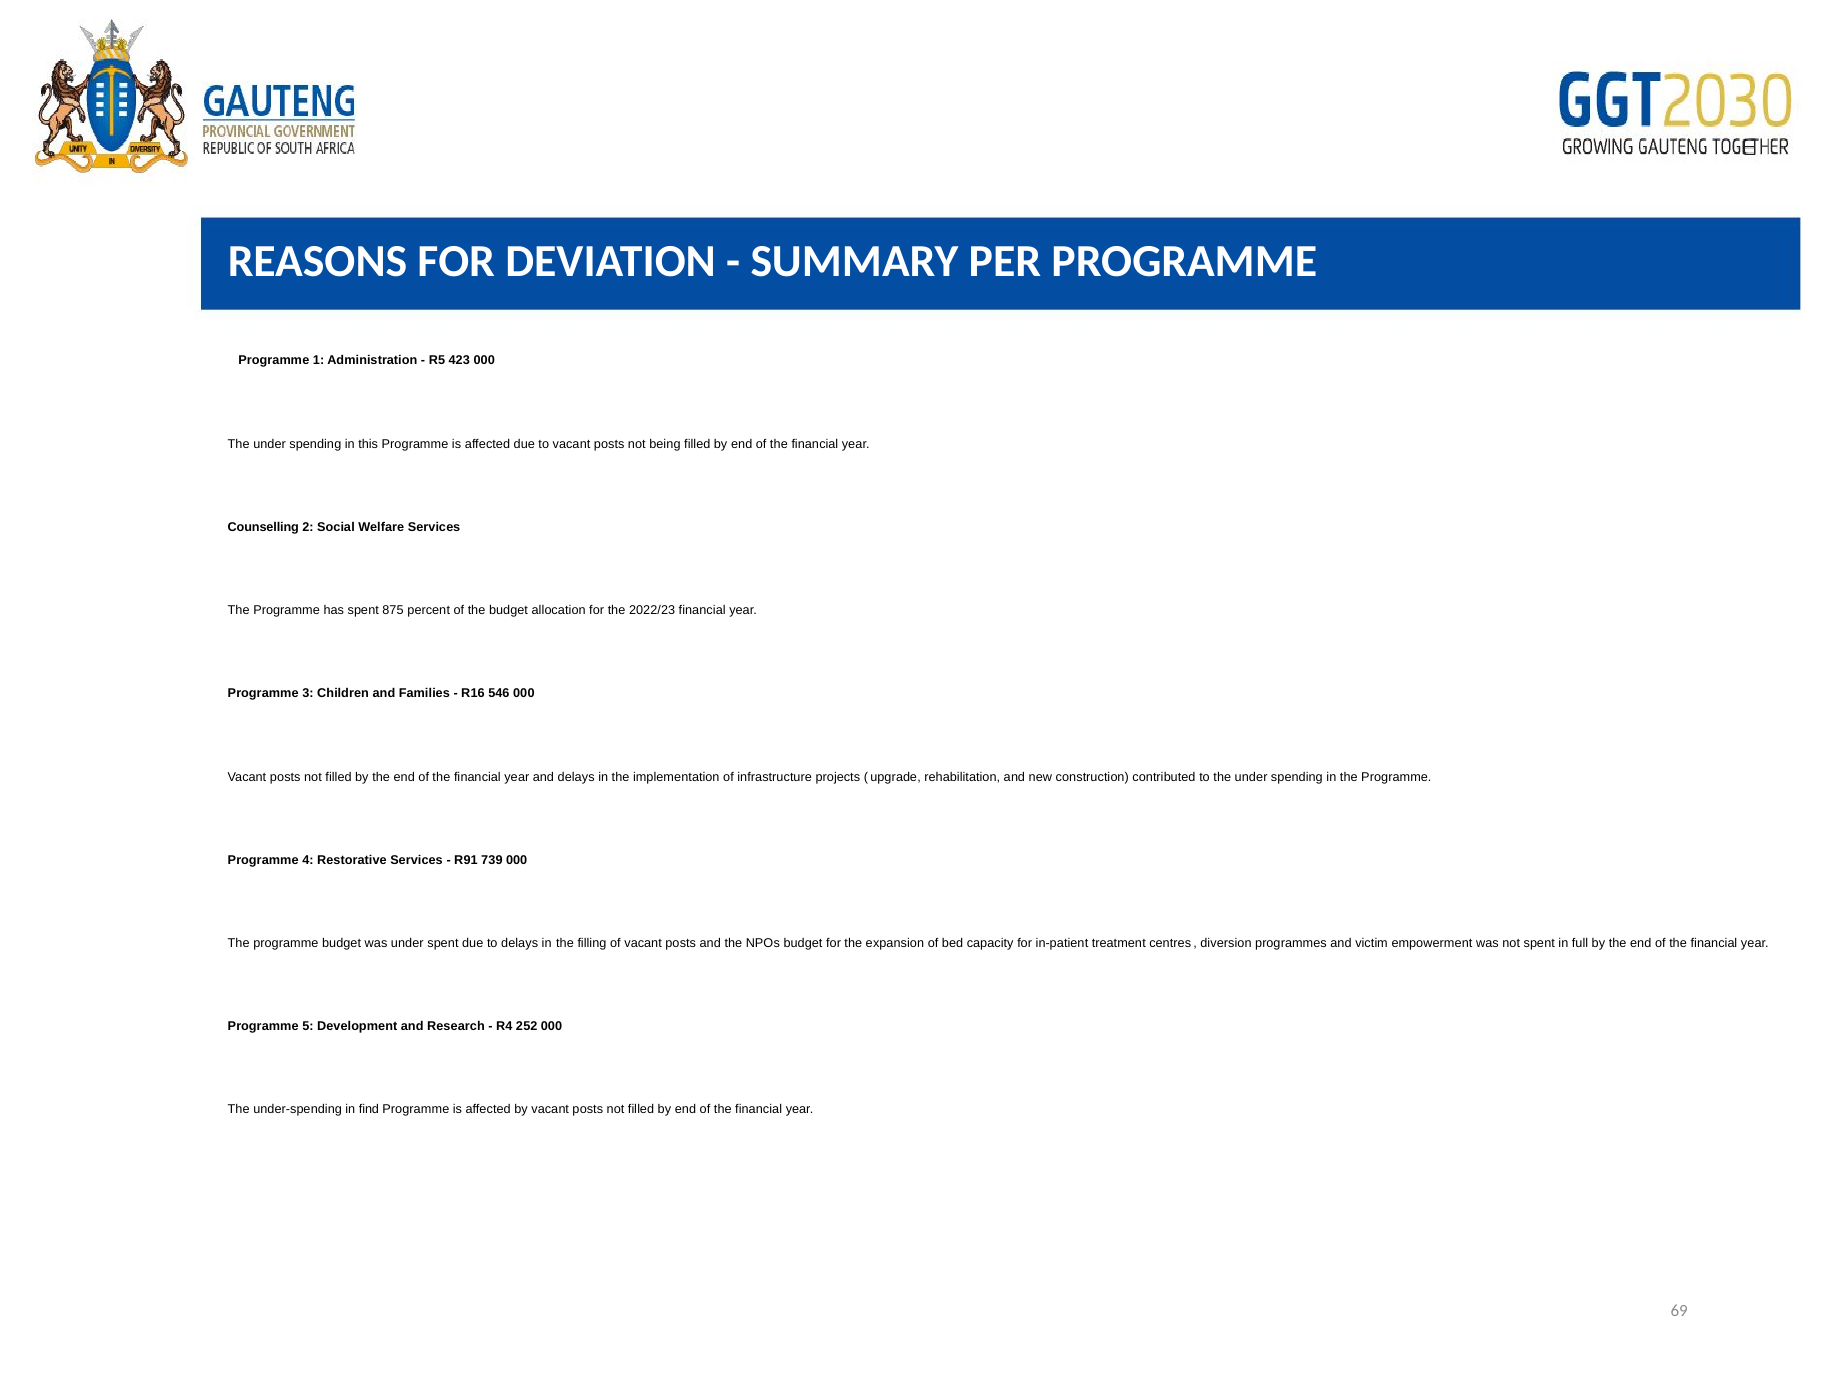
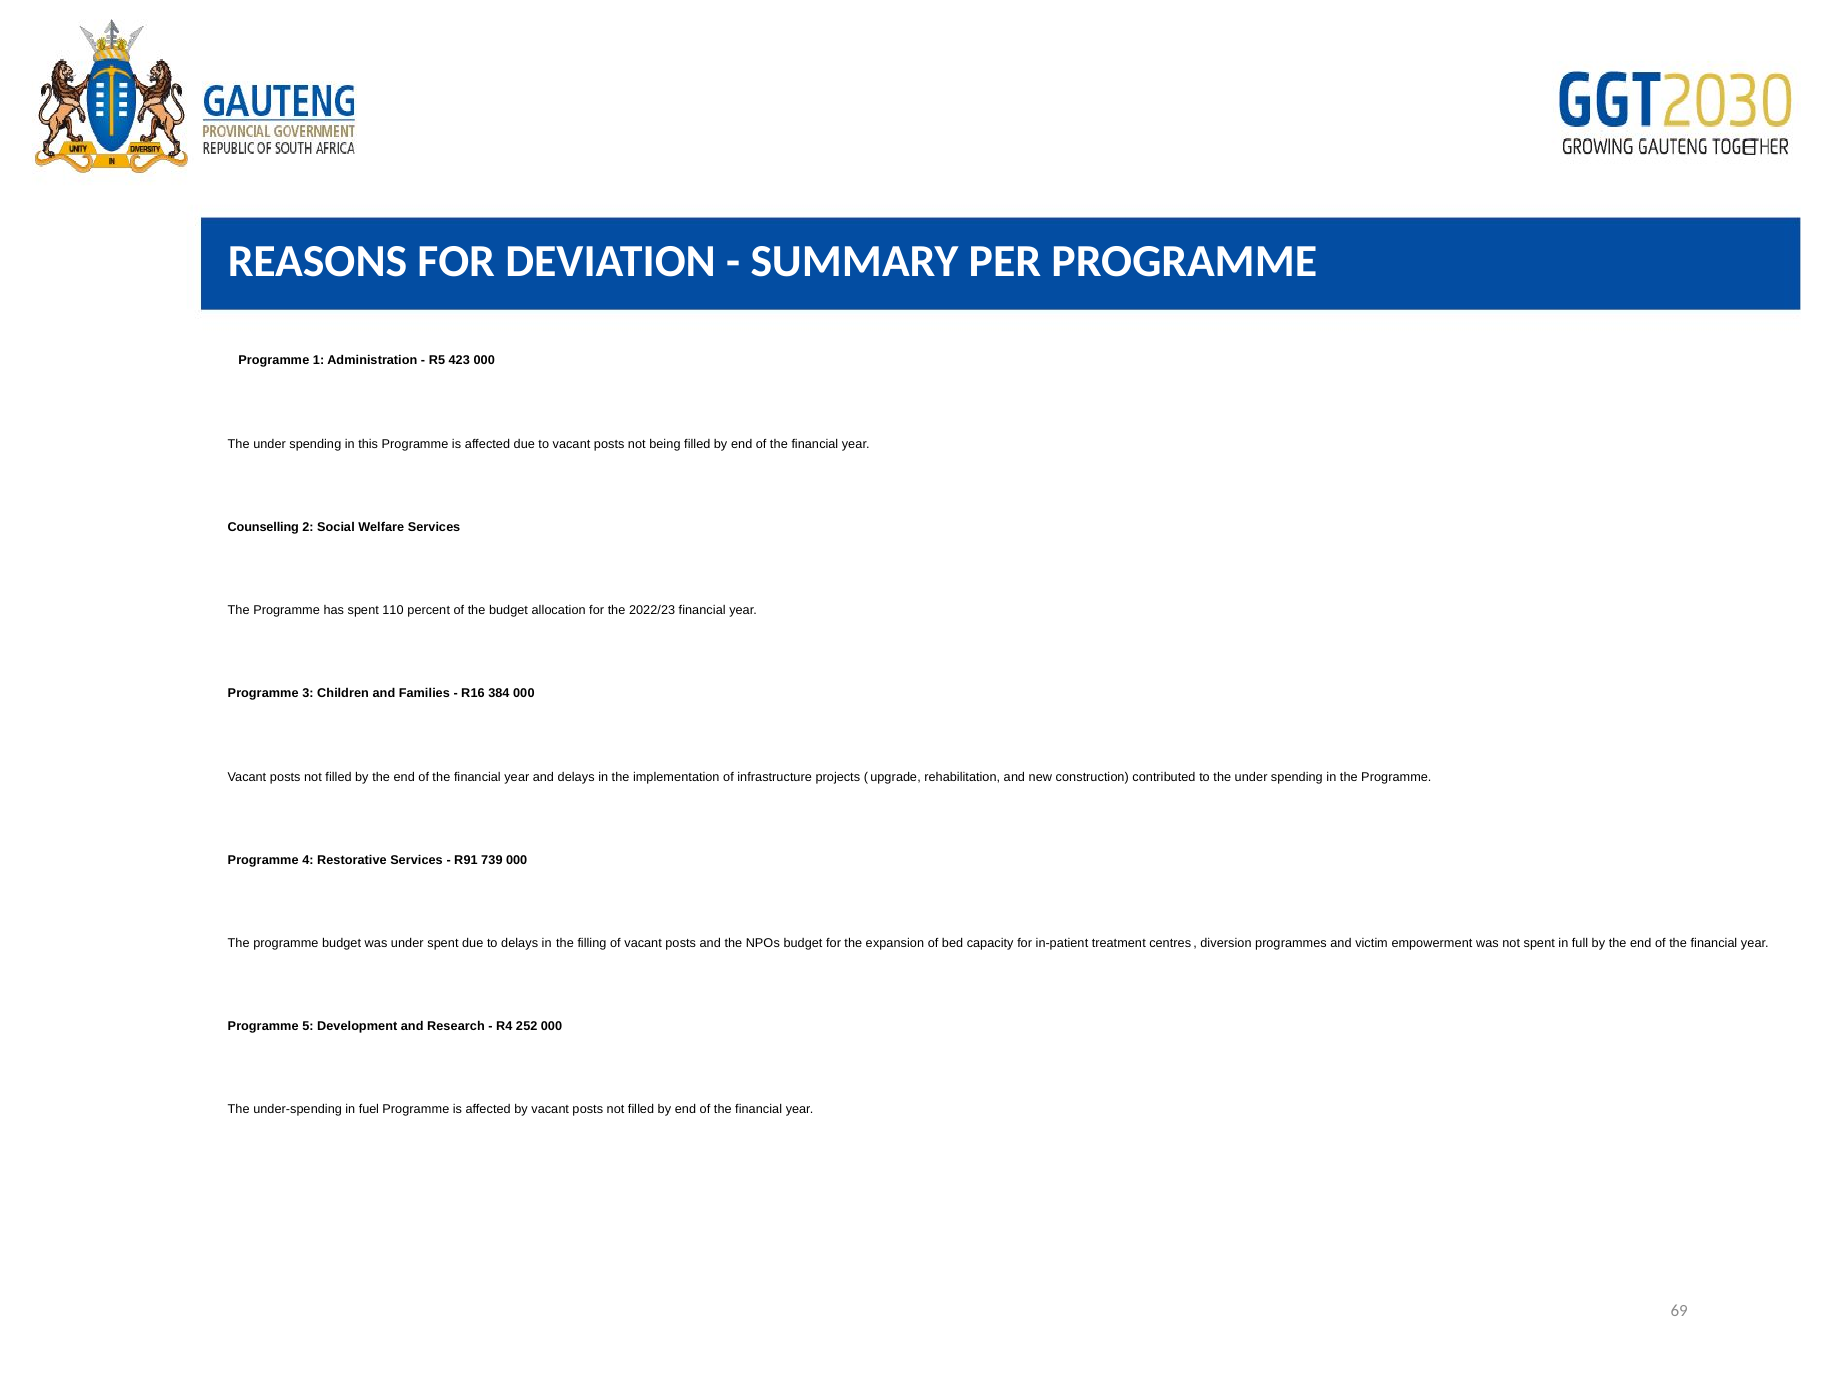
875: 875 -> 110 (393, 610)
546: 546 -> 384 (499, 694)
find: find -> fuel (369, 1110)
